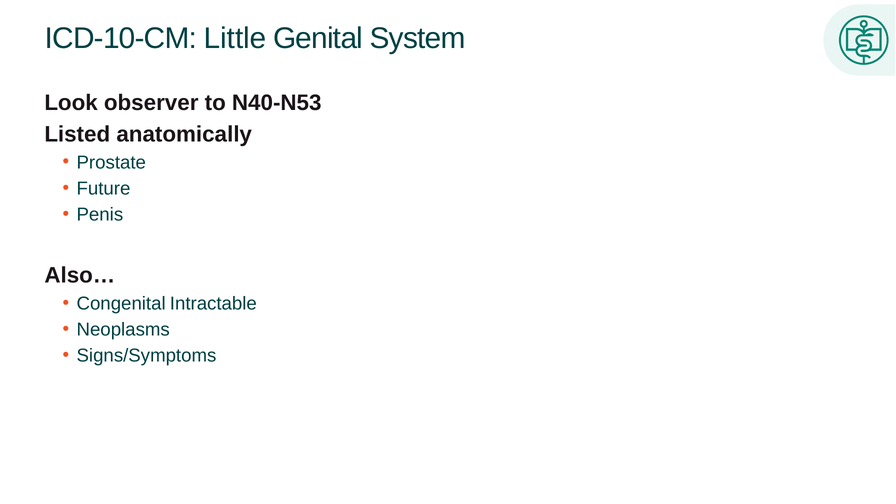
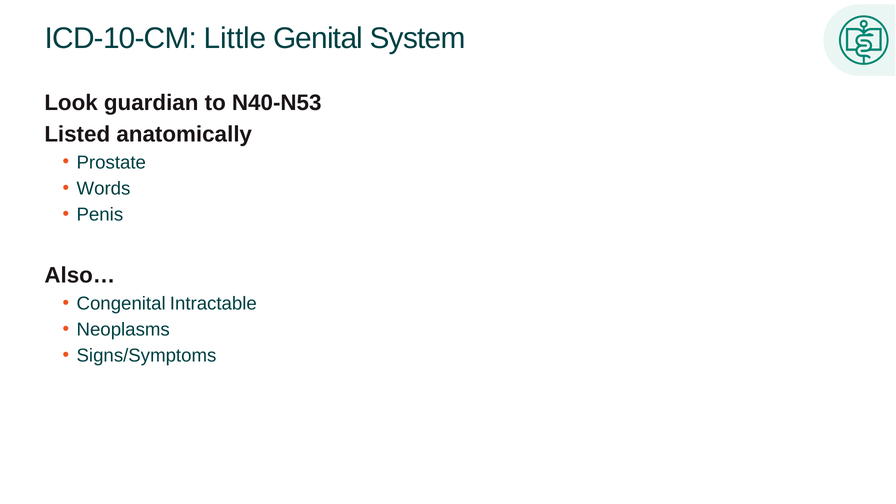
observer: observer -> guardian (151, 103)
Future: Future -> Words (104, 188)
